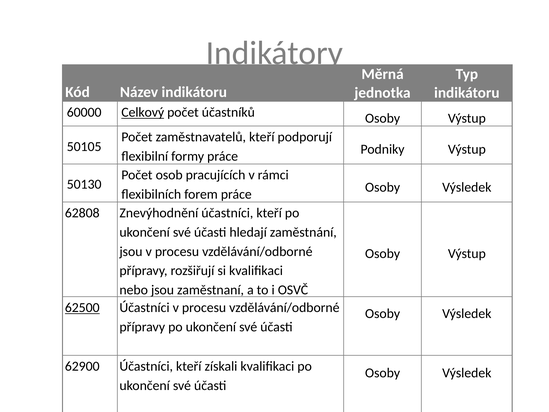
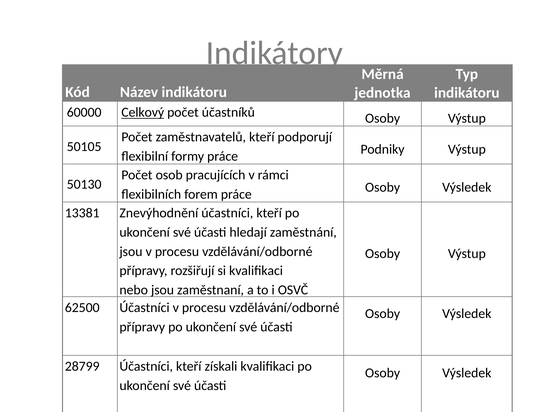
62808: 62808 -> 13381 (82, 213)
62500 underline: present -> none (82, 308)
62900: 62900 -> 28799 (82, 366)
